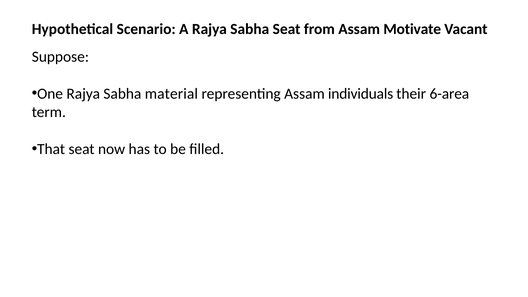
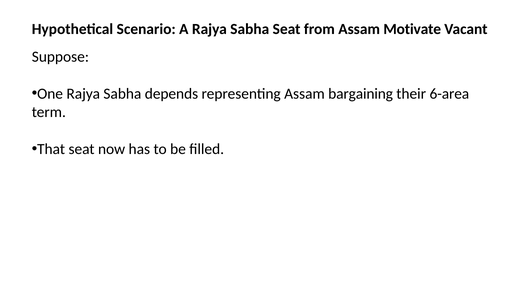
material: material -> depends (171, 94)
individuals: individuals -> bargaining (361, 94)
